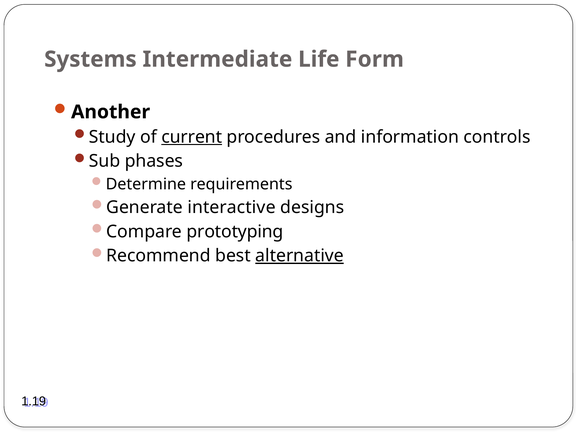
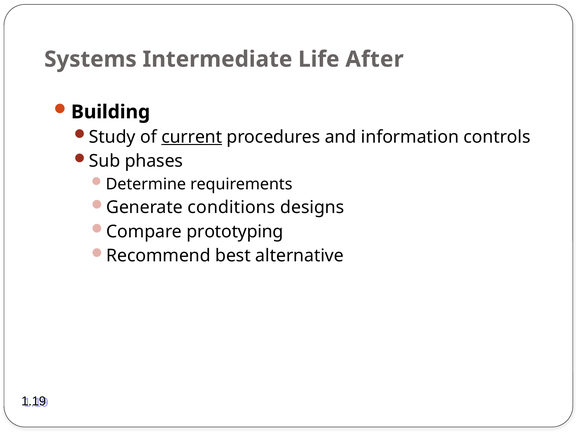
Form: Form -> After (375, 59)
Another: Another -> Building (111, 112)
interactive: interactive -> conditions (231, 207)
alternative underline: present -> none (300, 256)
